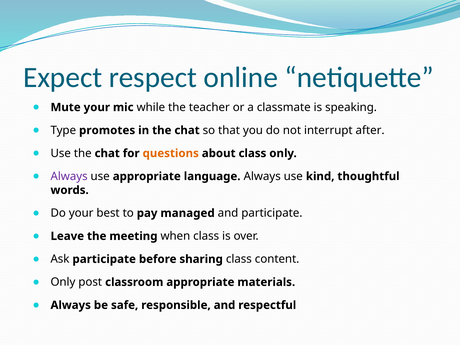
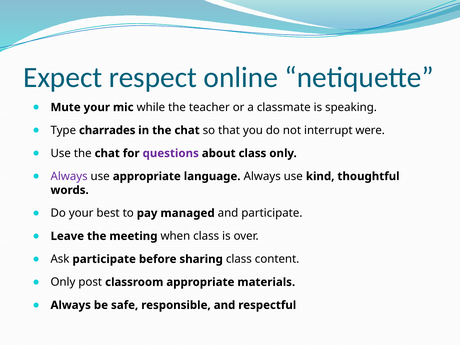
promotes: promotes -> charrades (107, 130)
after: after -> were (370, 130)
questions colour: orange -> purple (171, 153)
